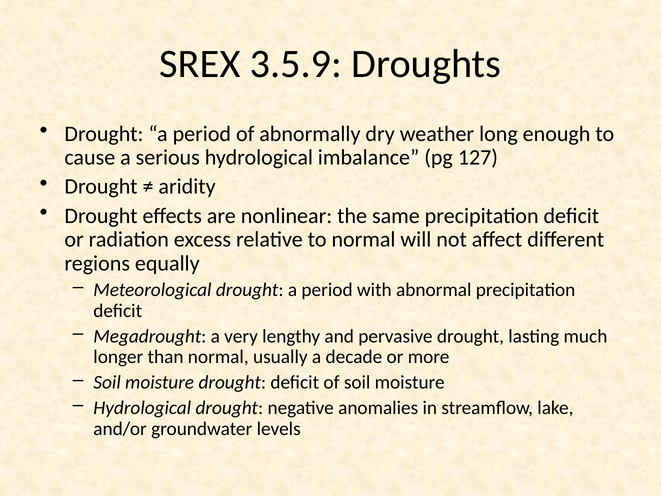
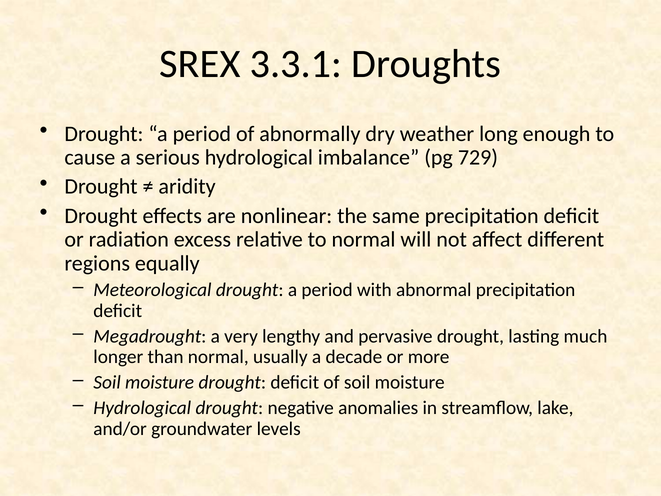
3.5.9: 3.5.9 -> 3.3.1 (296, 64)
127: 127 -> 729 (478, 158)
